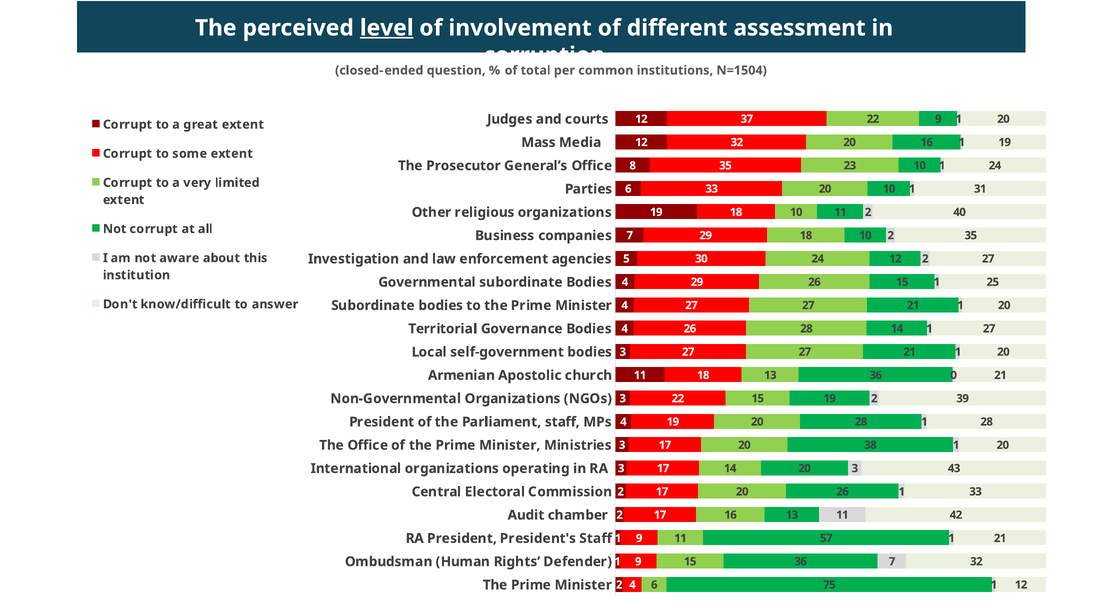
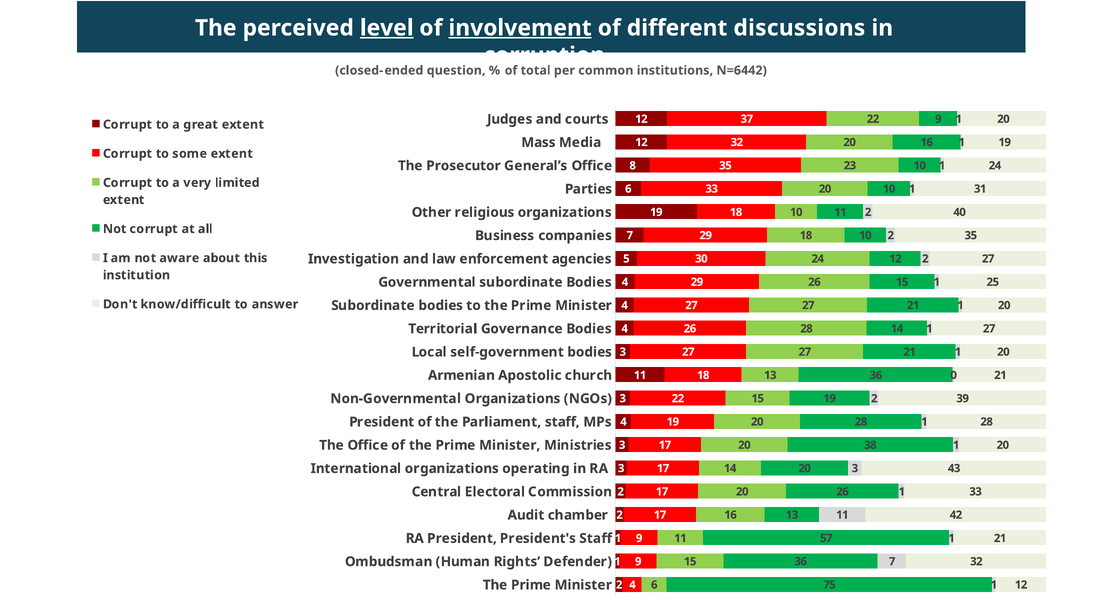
involvement underline: none -> present (520, 28)
assessment: assessment -> discussions (799, 28)
N=1504: N=1504 -> N=6442 (742, 70)
